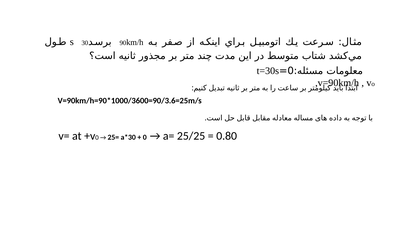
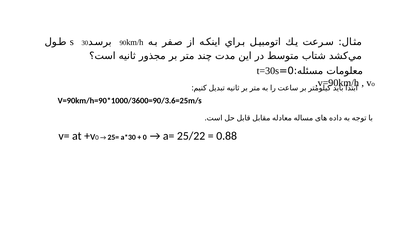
25/25: 25/25 -> 25/22 (191, 136)
0.80: 0.80 -> 0.88 (227, 136)
